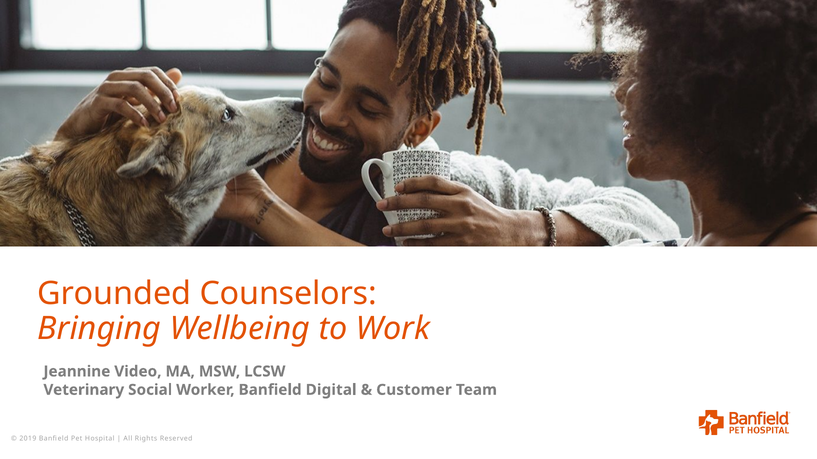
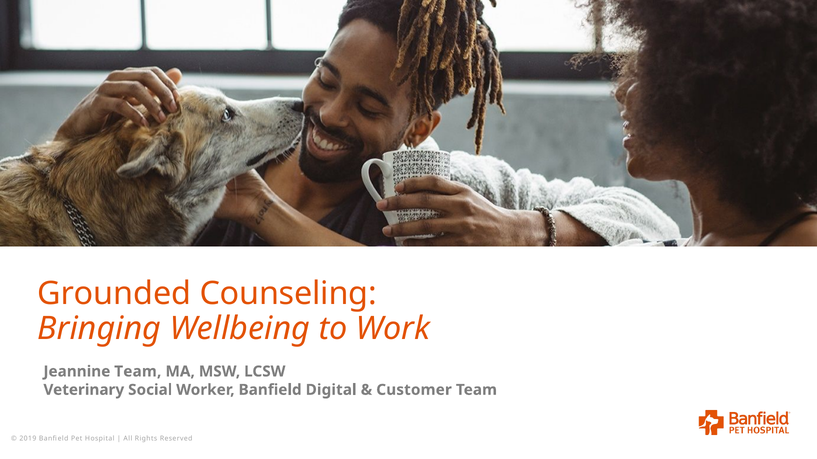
Counselors: Counselors -> Counseling (288, 294)
Jeannine Video: Video -> Team (138, 372)
